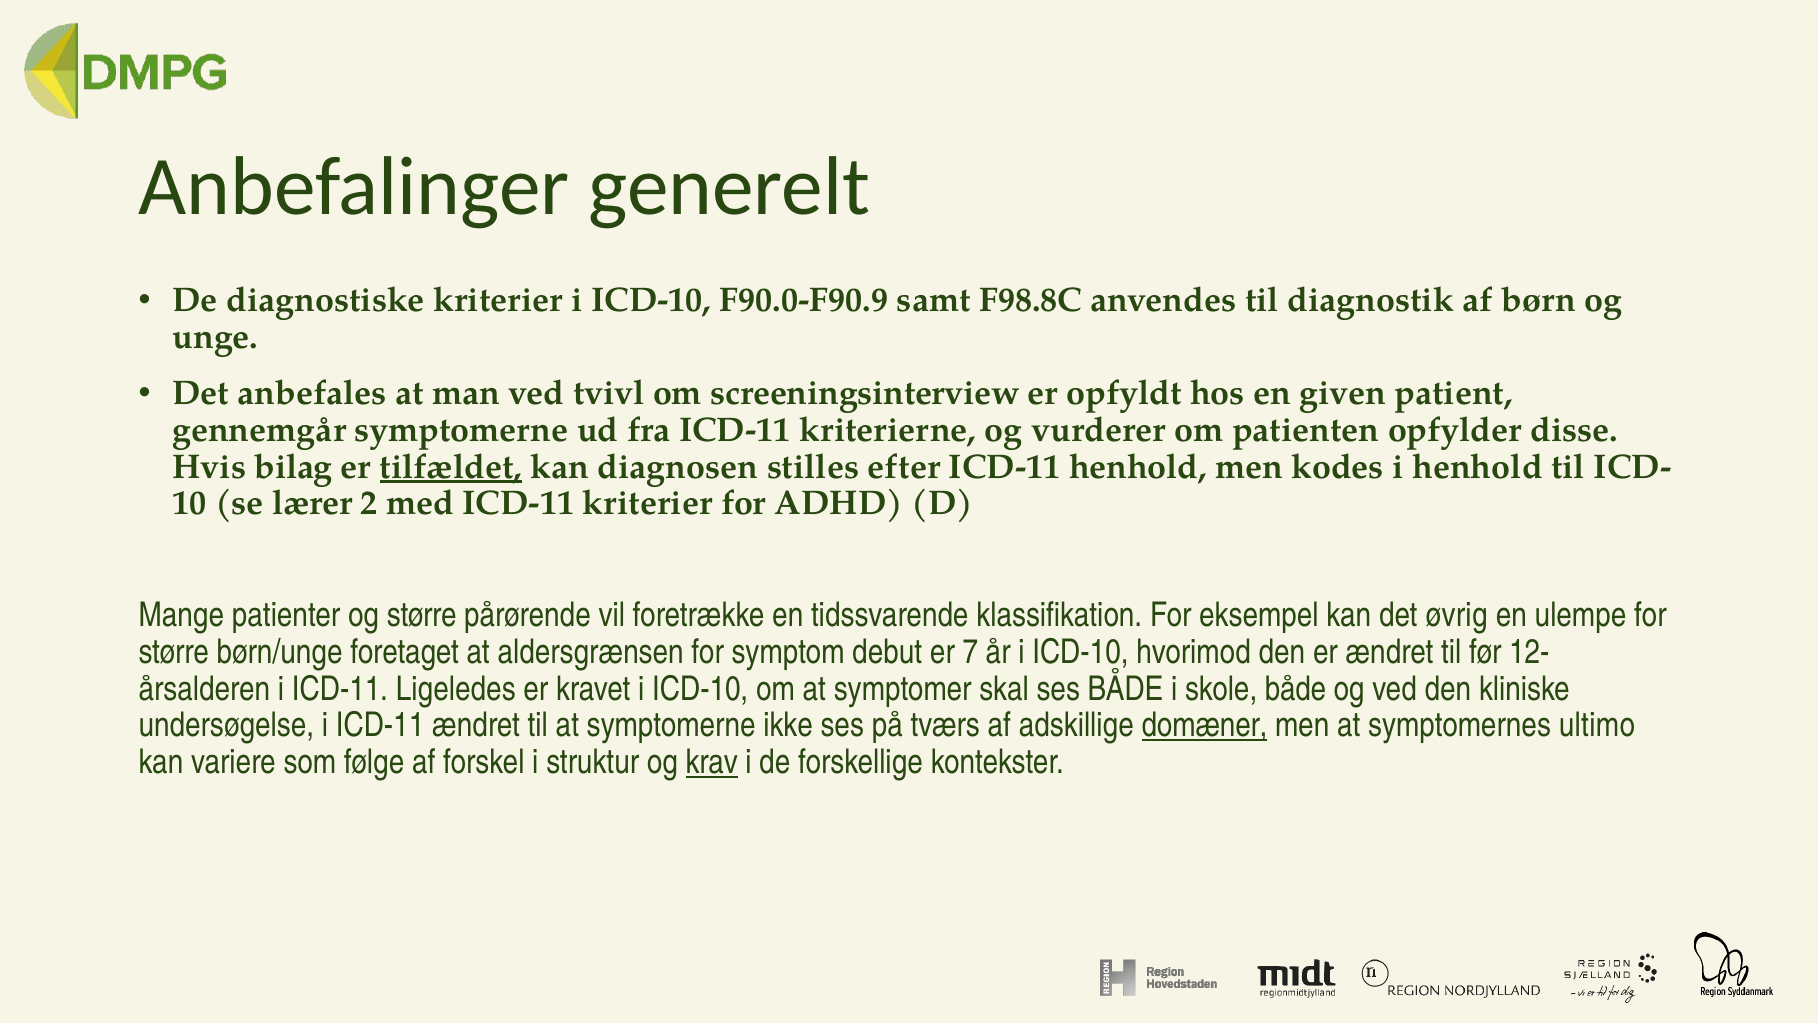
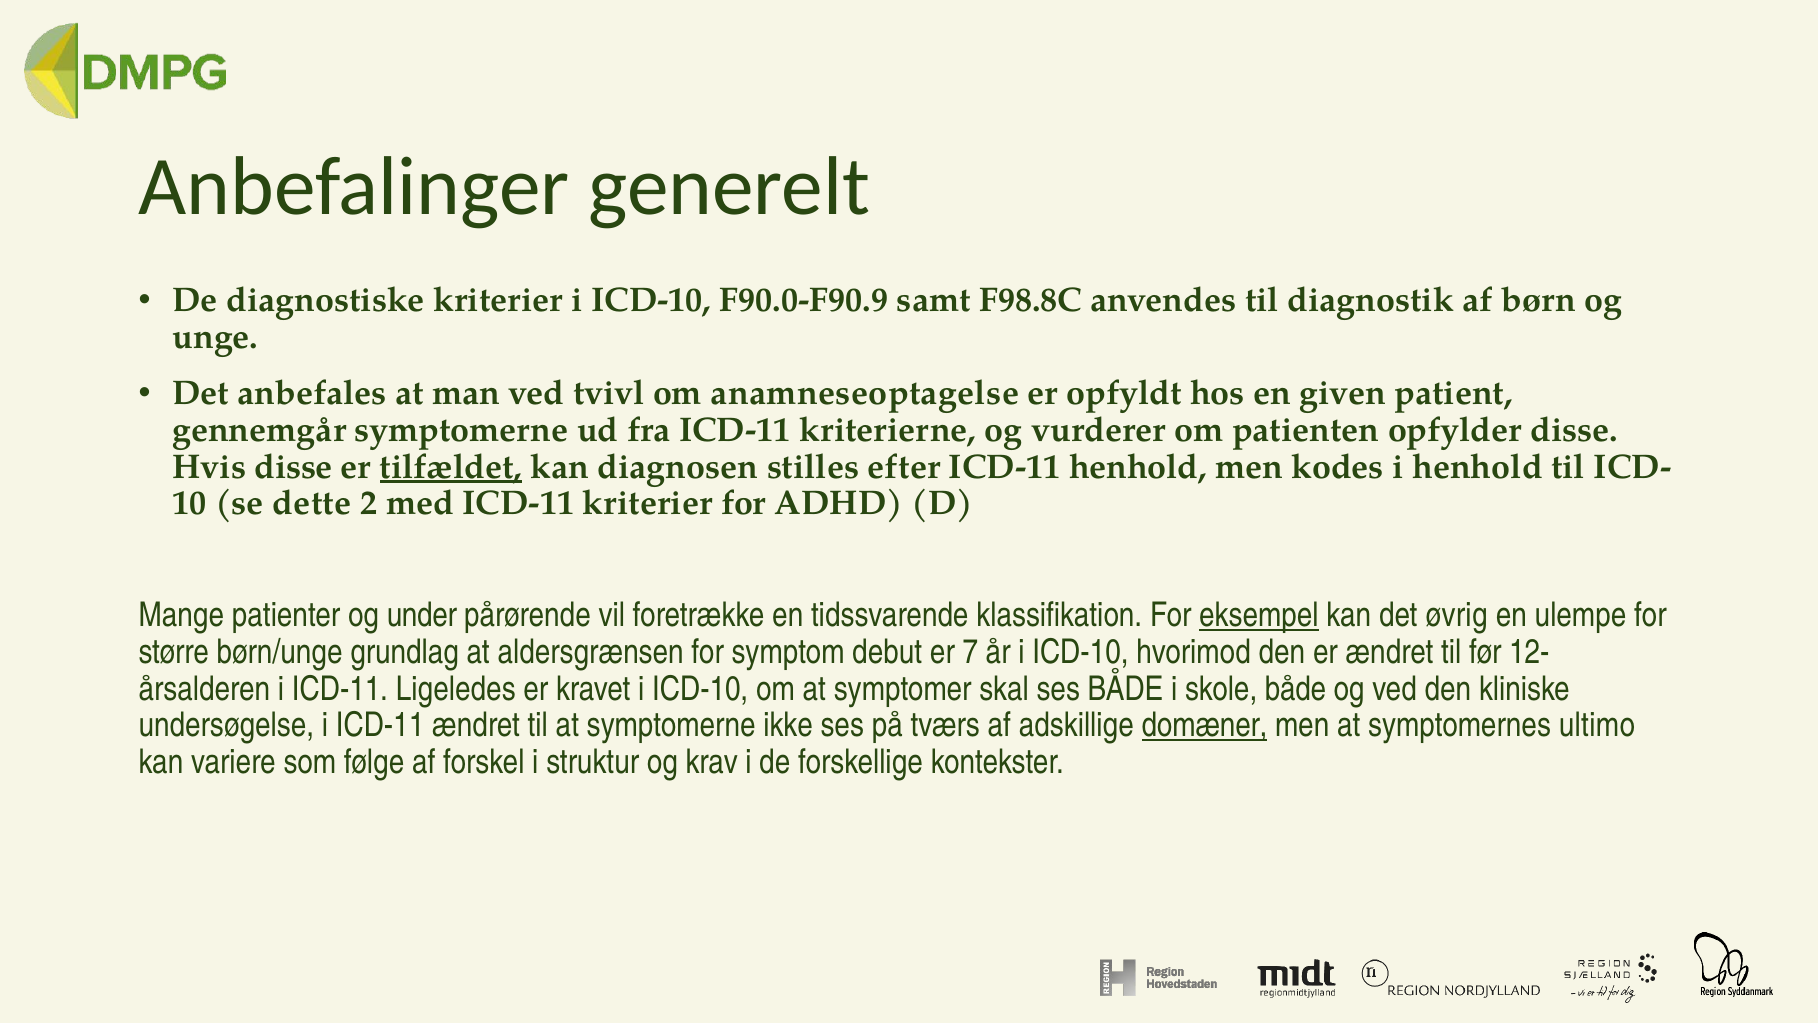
screeningsinterview: screeningsinterview -> anamneseoptagelse (865, 393)
Hvis bilag: bilag -> disse (294, 467)
lærer: lærer -> dette (312, 503)
og større: større -> under (422, 615)
eksempel underline: none -> present (1259, 615)
foretaget: foretaget -> grundlag (405, 652)
krav underline: present -> none (712, 762)
